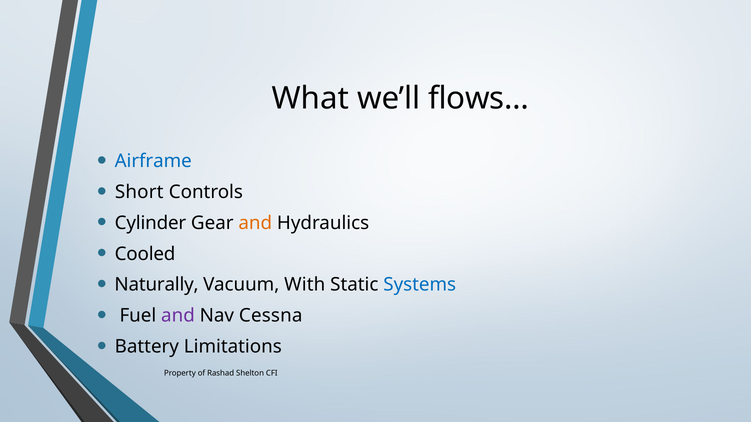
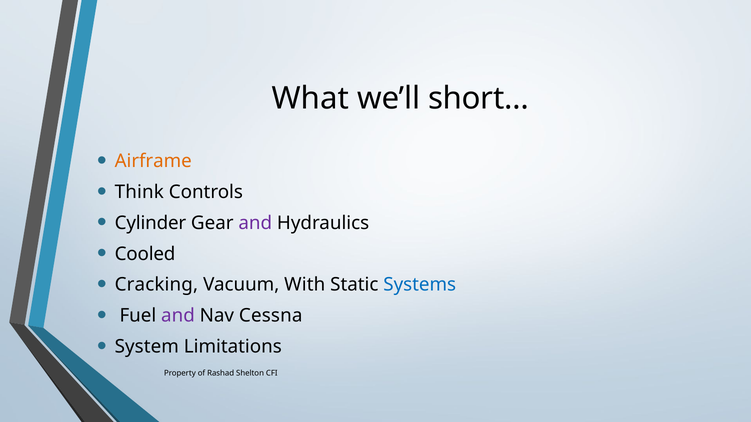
flows…: flows… -> short… (479, 98)
Airframe colour: blue -> orange (153, 161)
Short: Short -> Think (139, 192)
and colour: orange -> purple (255, 223)
Naturally: Naturally -> Cracking (156, 285)
Battery: Battery -> System (147, 347)
